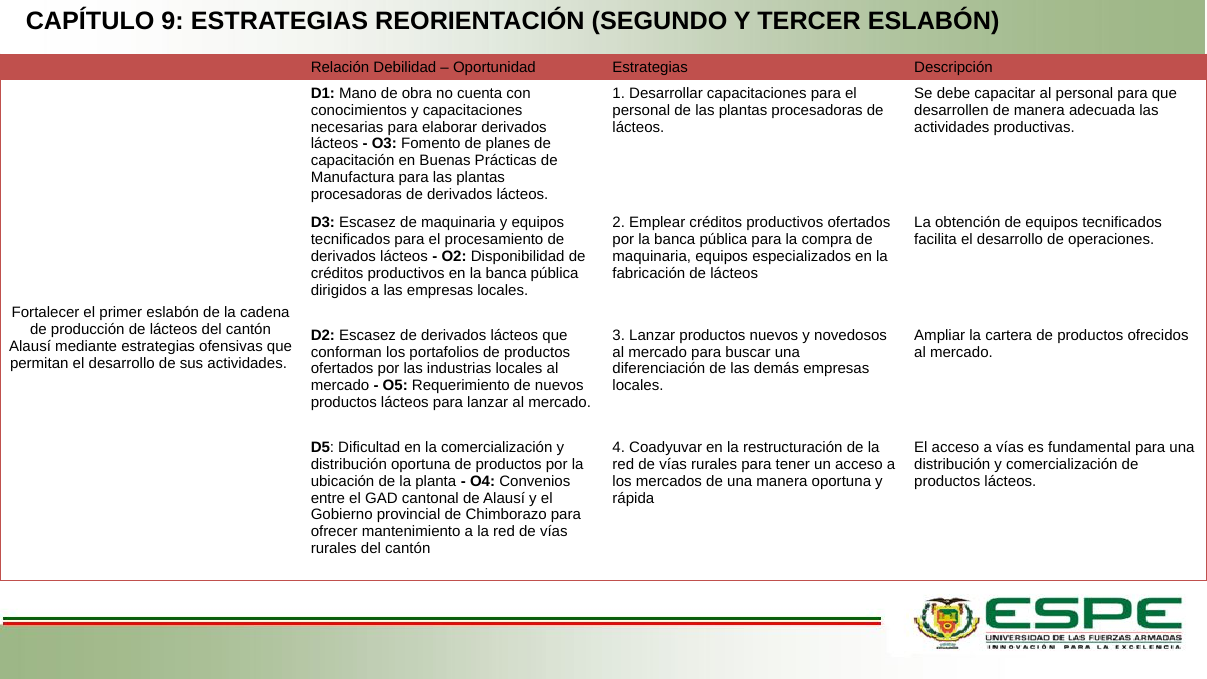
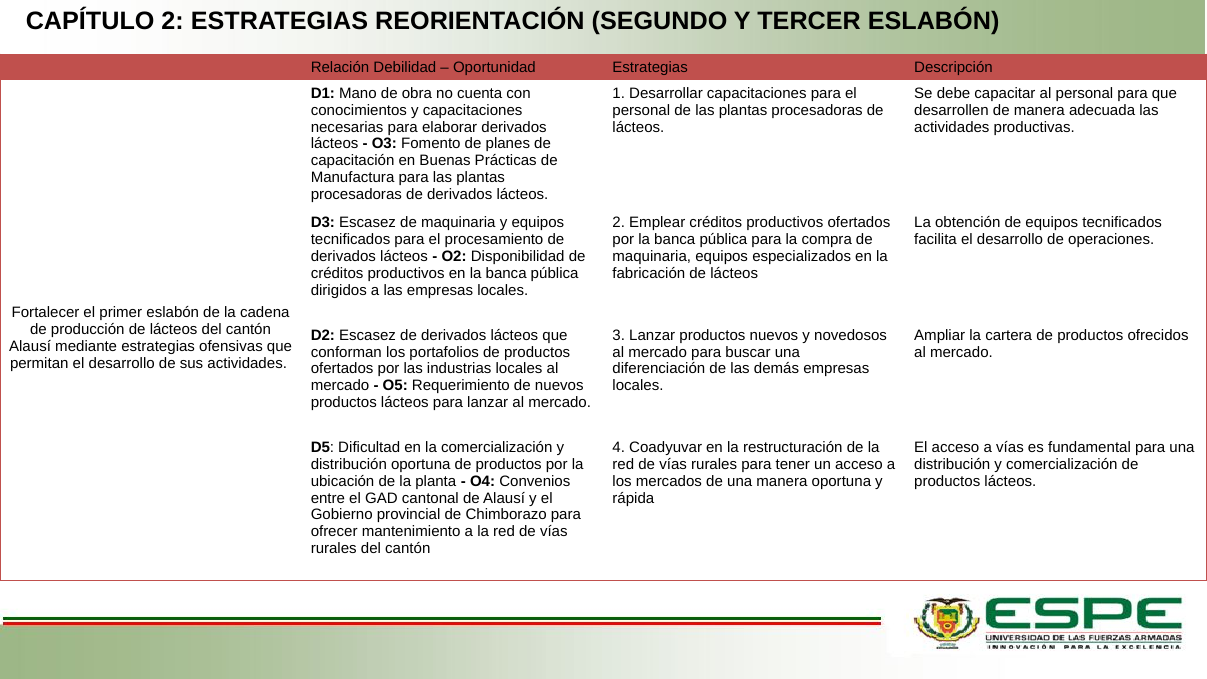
CAPÍTULO 9: 9 -> 2 (173, 21)
